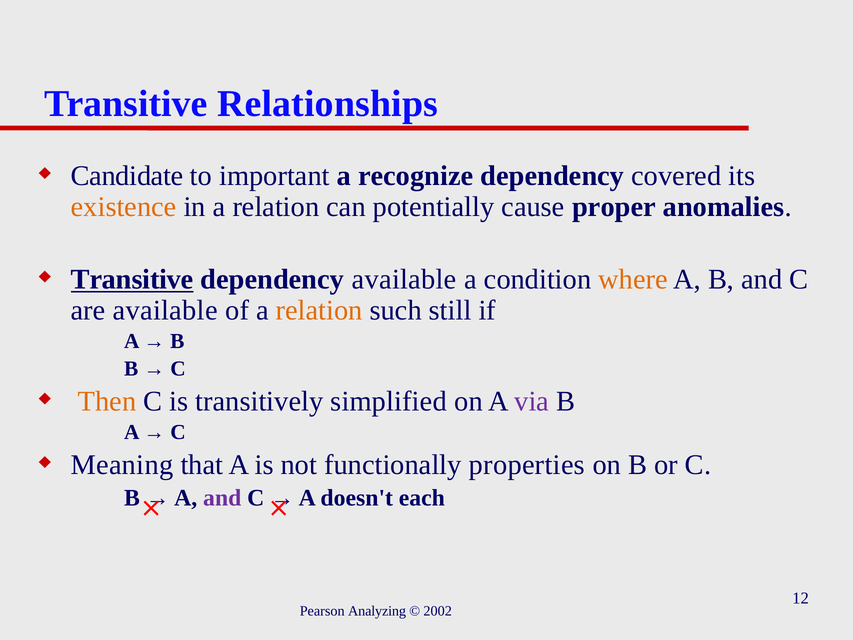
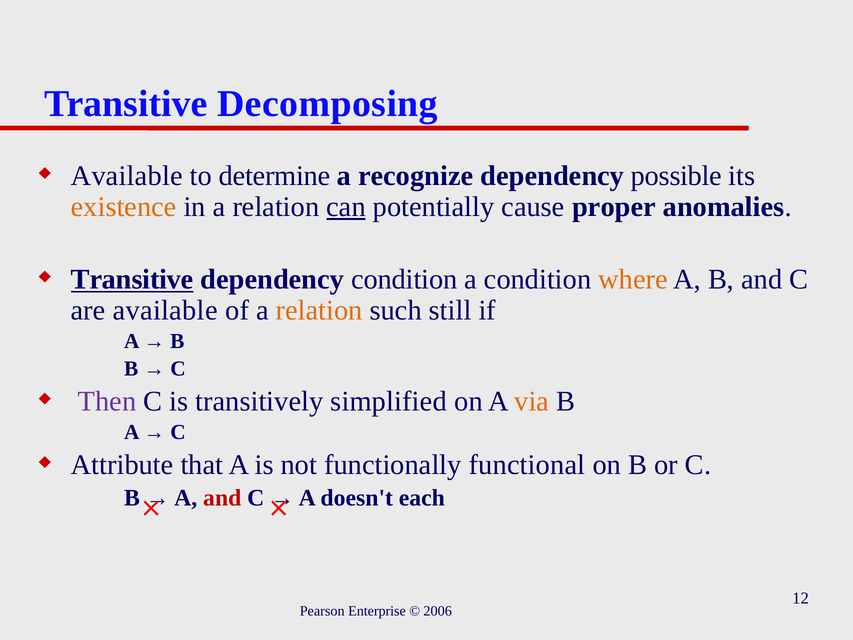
Relationships: Relationships -> Decomposing (328, 104)
Candidate: Candidate -> Available (127, 176)
important: important -> determine (275, 176)
covered: covered -> possible (676, 176)
can underline: none -> present (346, 207)
dependency available: available -> condition (404, 279)
Then colour: orange -> purple (107, 401)
via colour: purple -> orange (532, 401)
Meaning: Meaning -> Attribute (122, 465)
properties: properties -> functional (527, 465)
and colour: purple -> red (222, 498)
Analyzing: Analyzing -> Enterprise (377, 611)
2002: 2002 -> 2006 (438, 611)
